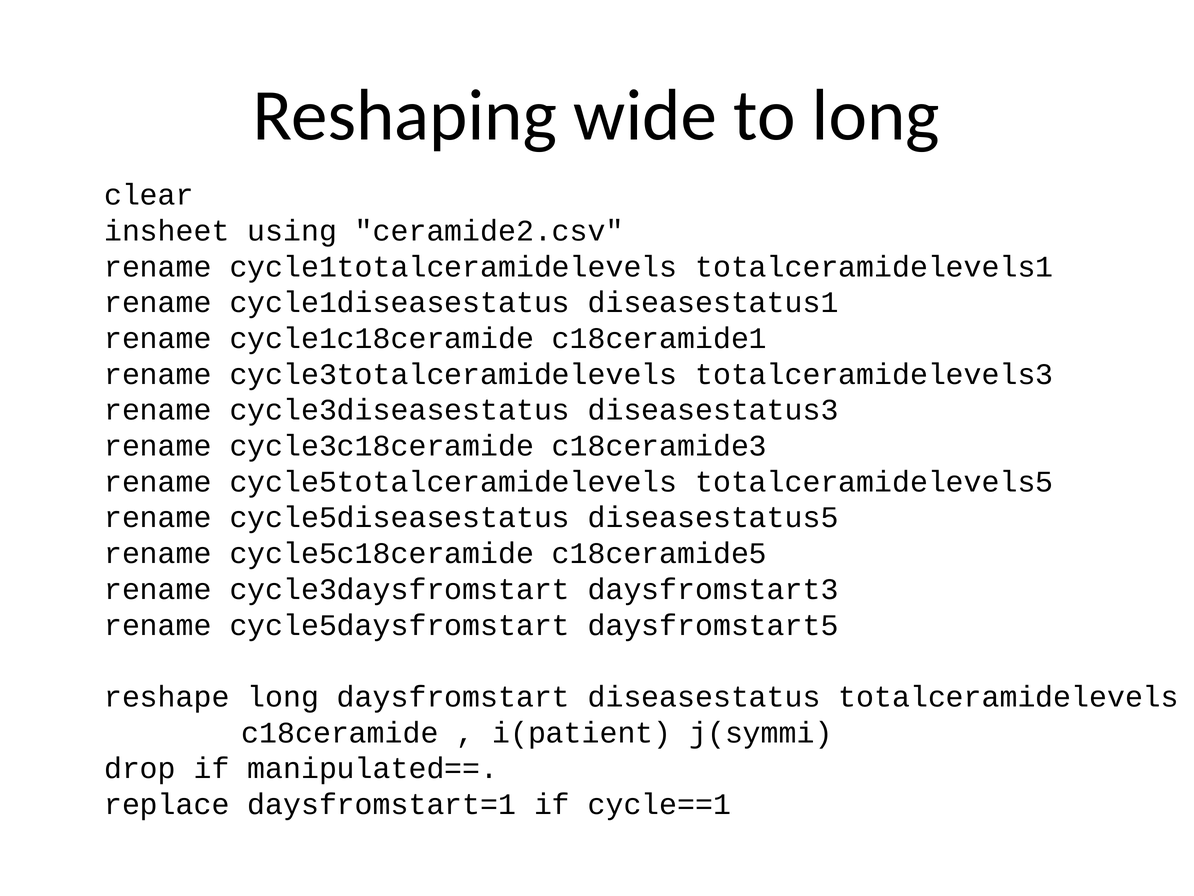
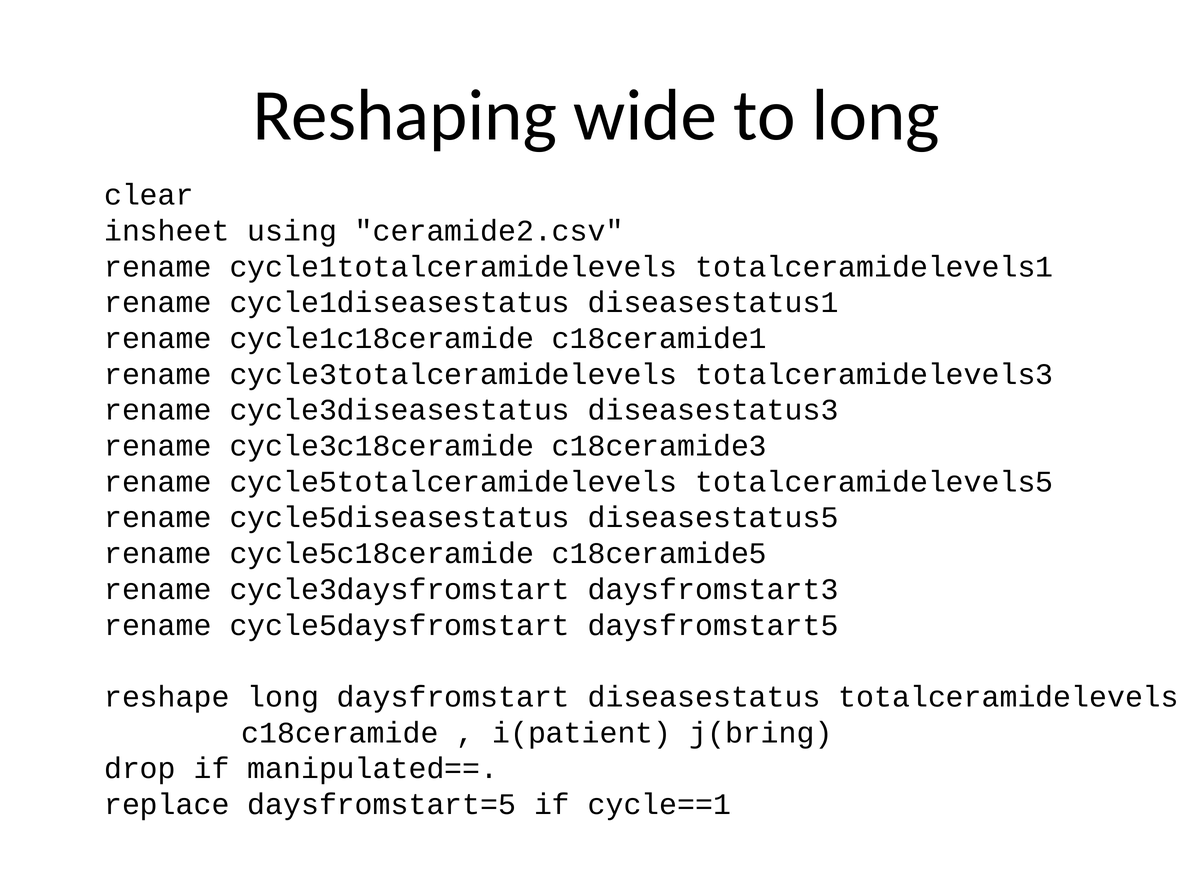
j(symmi: j(symmi -> j(bring (761, 732)
daysfromstart=1: daysfromstart=1 -> daysfromstart=5 (382, 804)
